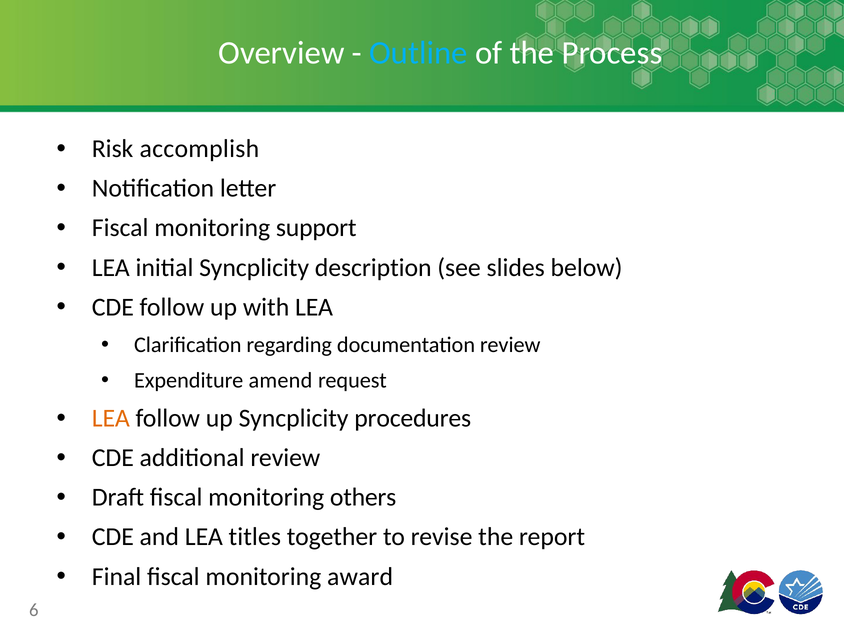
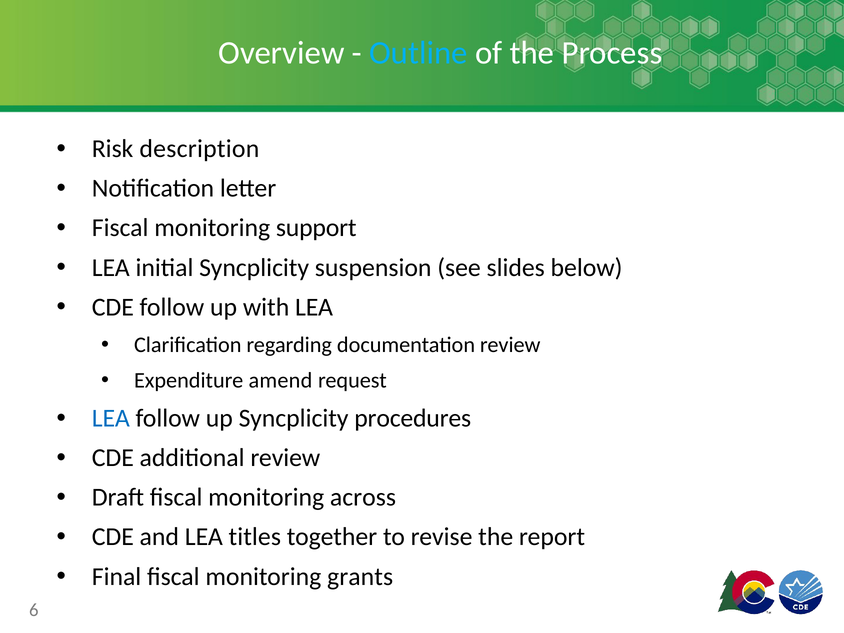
accomplish: accomplish -> description (199, 149)
description: description -> suspension (373, 268)
LEA colour: orange -> blue (111, 418)
others: others -> across (363, 497)
award: award -> grants (360, 577)
